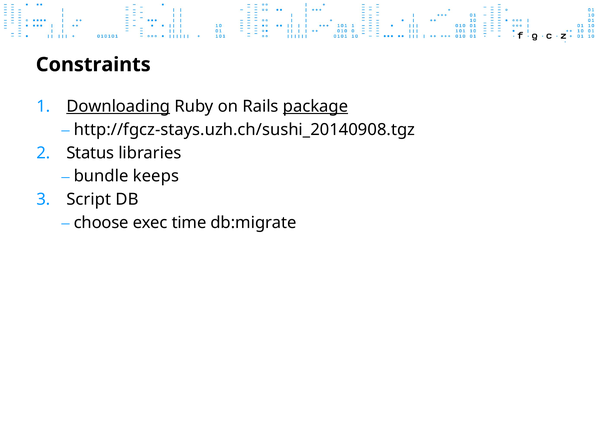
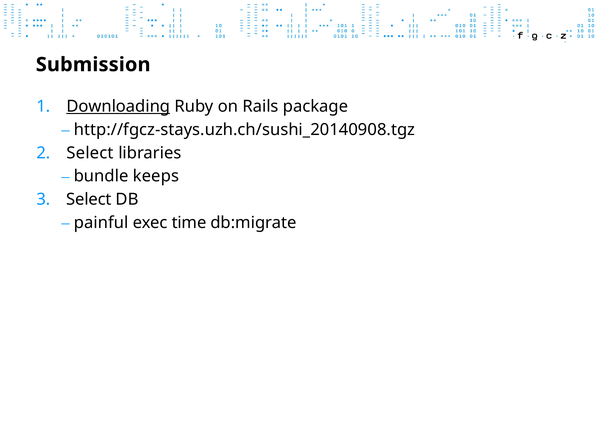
Constraints: Constraints -> Submission (93, 65)
package underline: present -> none (315, 106)
Status: Status -> Select (90, 153)
Script: Script -> Select (89, 199)
choose: choose -> painful (101, 222)
